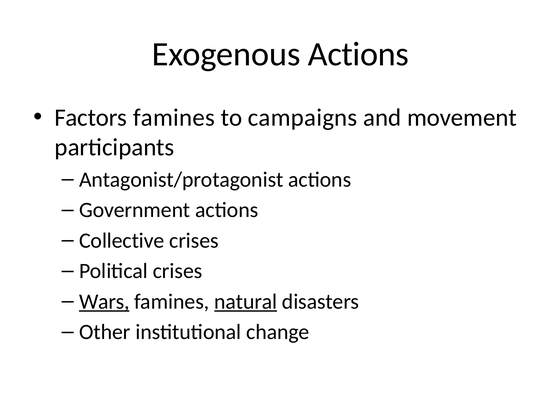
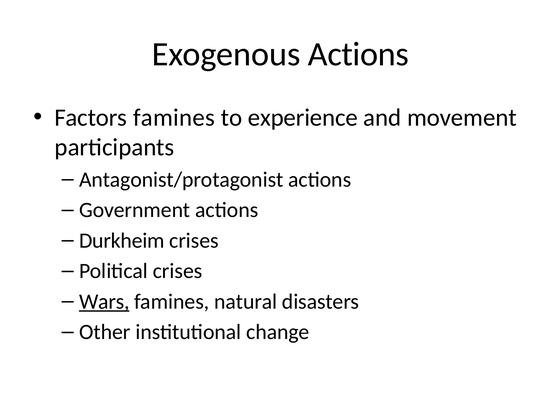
campaigns: campaigns -> experience (303, 117)
Collective: Collective -> Durkheim (122, 241)
natural underline: present -> none (246, 302)
